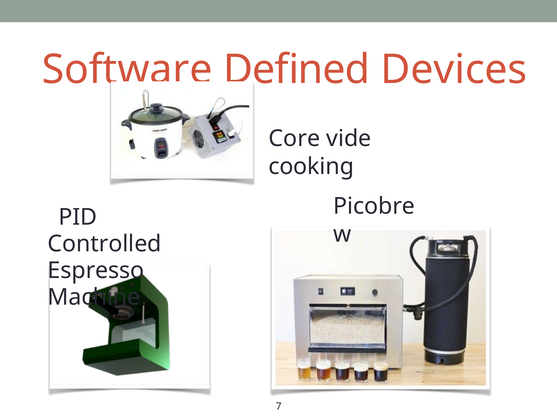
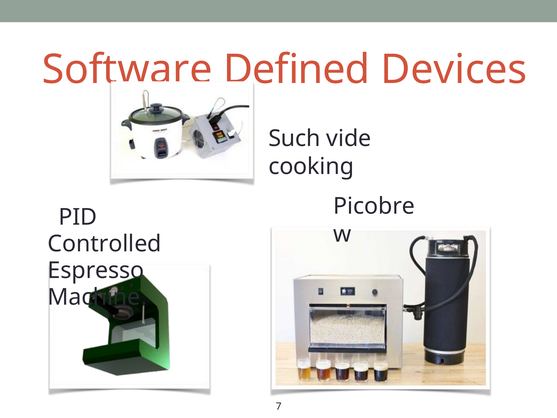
Core: Core -> Such (294, 139)
